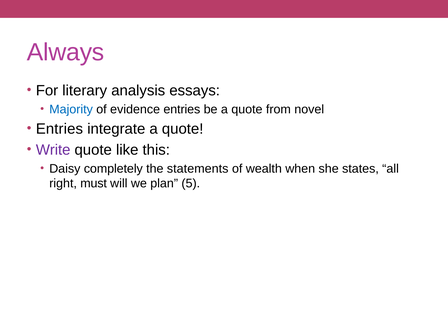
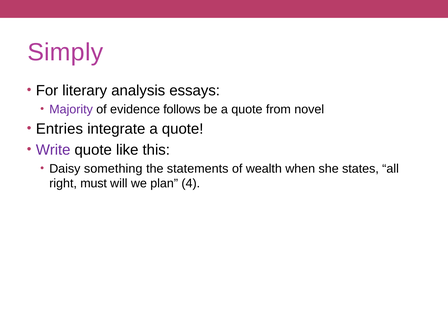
Always: Always -> Simply (65, 52)
Majority colour: blue -> purple (71, 109)
evidence entries: entries -> follows (182, 109)
completely: completely -> something (113, 169)
5: 5 -> 4 (191, 184)
